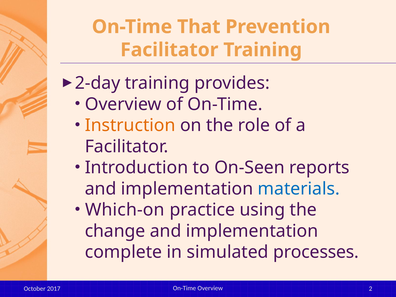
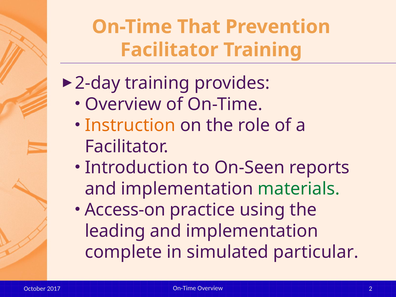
materials colour: blue -> green (299, 189)
Which-on: Which-on -> Access-on (125, 210)
change: change -> leading (115, 231)
processes: processes -> particular (316, 252)
